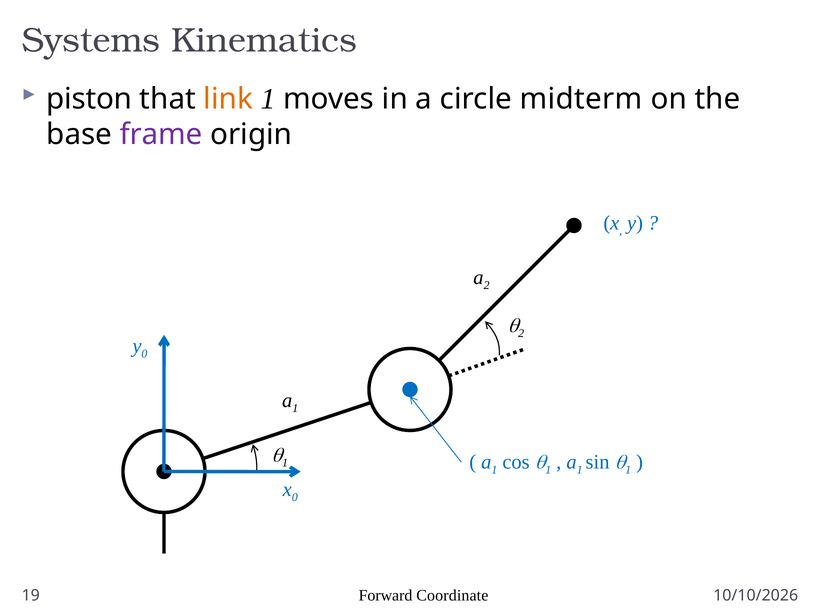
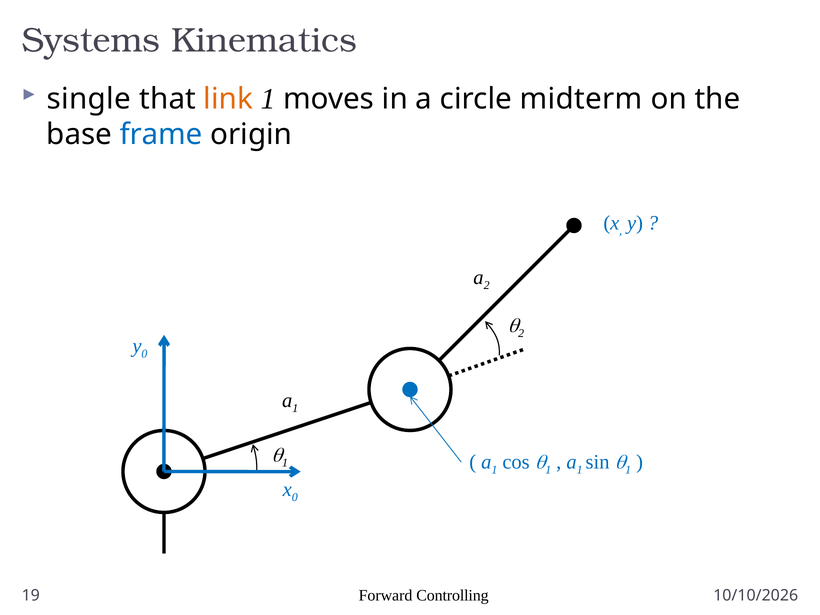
piston: piston -> single (89, 99)
frame colour: purple -> blue (161, 135)
Coordinate: Coordinate -> Controlling (452, 596)
